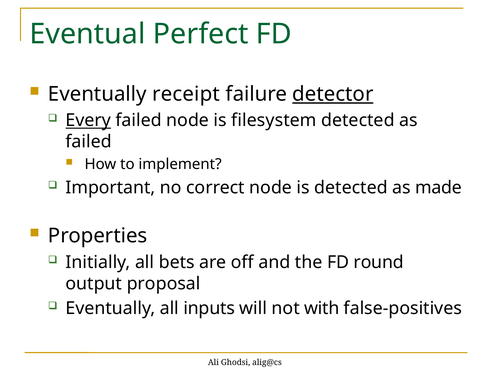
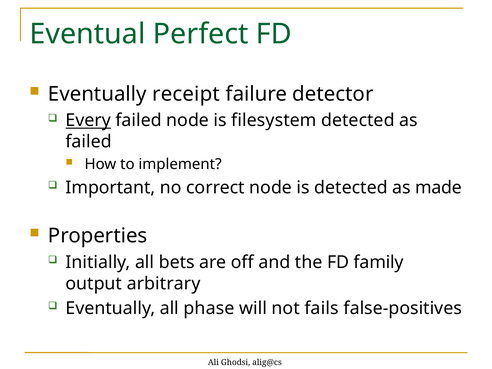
detector underline: present -> none (333, 94)
round: round -> family (379, 262)
proposal: proposal -> arbitrary (164, 284)
inputs: inputs -> phase (209, 308)
with: with -> fails (322, 308)
